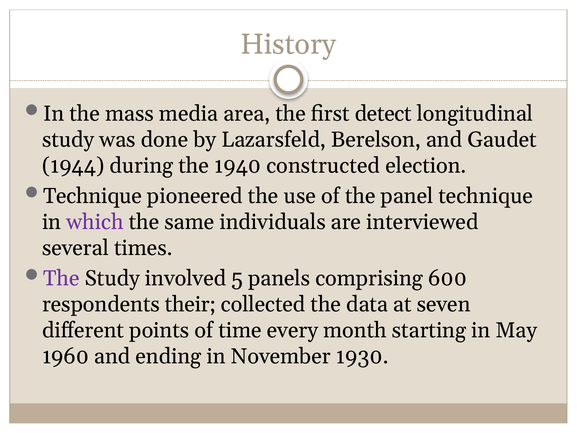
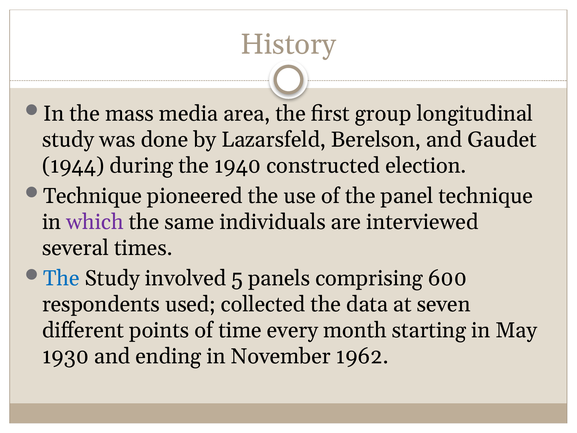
detect: detect -> group (383, 114)
The colour: purple -> blue (61, 278)
their: their -> used (190, 304)
1960: 1960 -> 1930 (65, 356)
1930: 1930 -> 1962 (362, 356)
